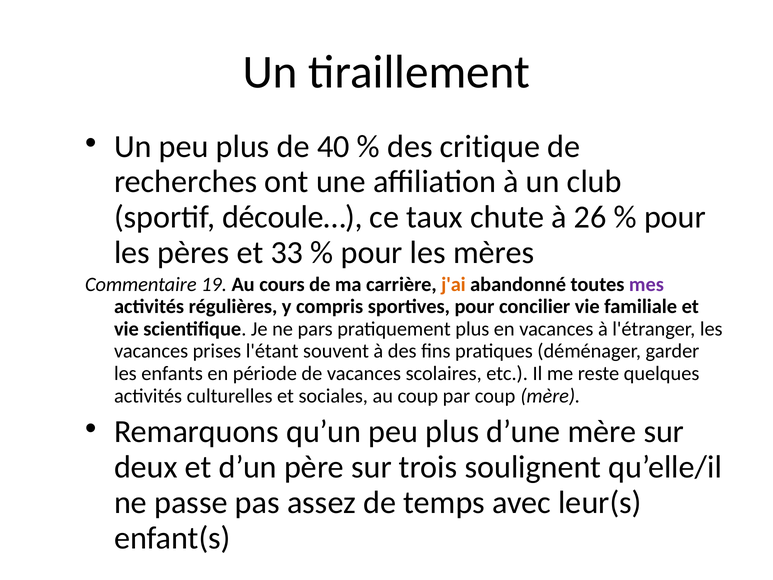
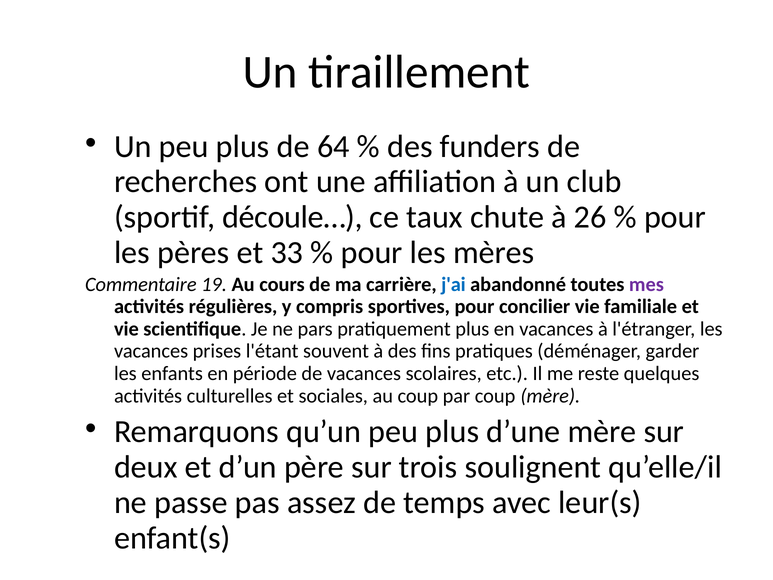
40: 40 -> 64 (333, 146)
critique: critique -> funders (490, 146)
j'ai colour: orange -> blue (453, 284)
